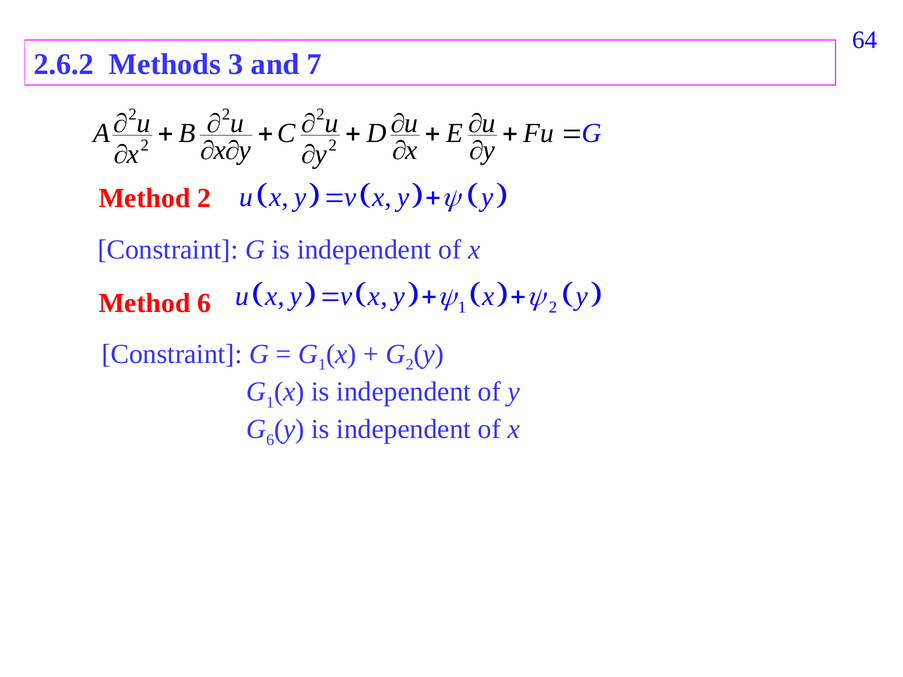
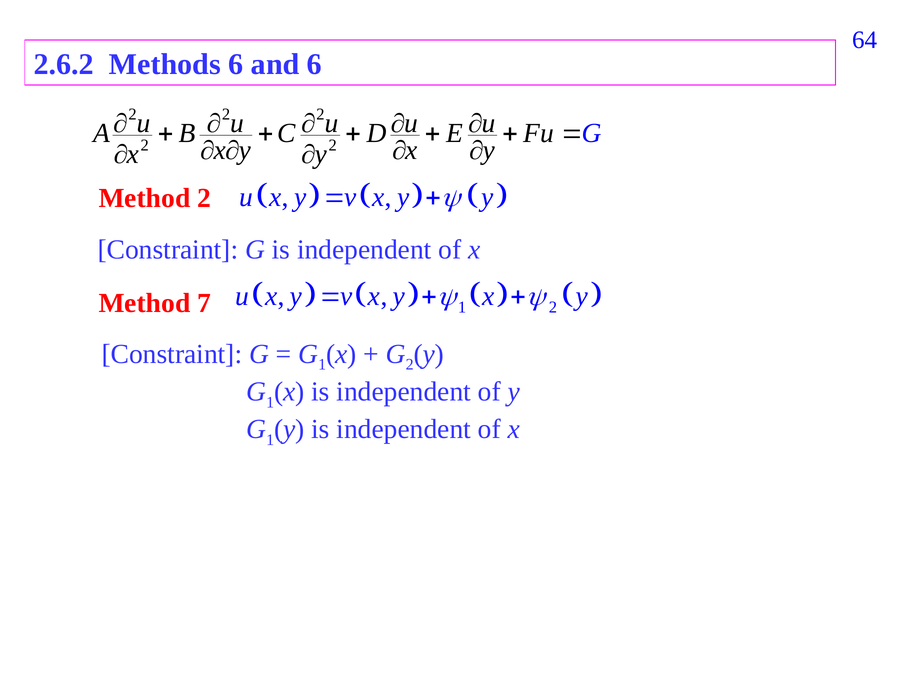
Methods 3: 3 -> 6 (236, 65)
and 7: 7 -> 6 (314, 65)
Method 6: 6 -> 7 (204, 303)
6: 6 -> 1 (270, 440)
